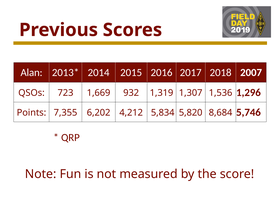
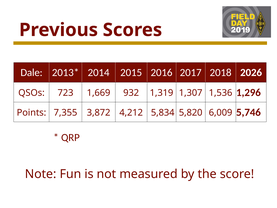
Alan: Alan -> Dale (32, 73)
2007: 2007 -> 2026 (251, 73)
6,202: 6,202 -> 3,872 (99, 113)
8,684: 8,684 -> 6,009 (221, 113)
